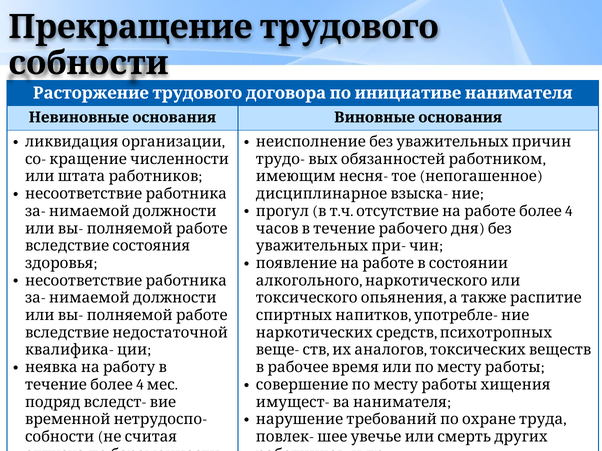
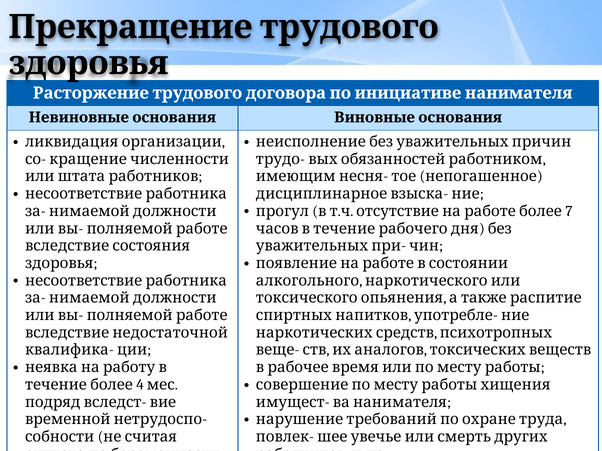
собности: собности -> здоровья (88, 63)
4: 4 -> 7 (569, 211)
